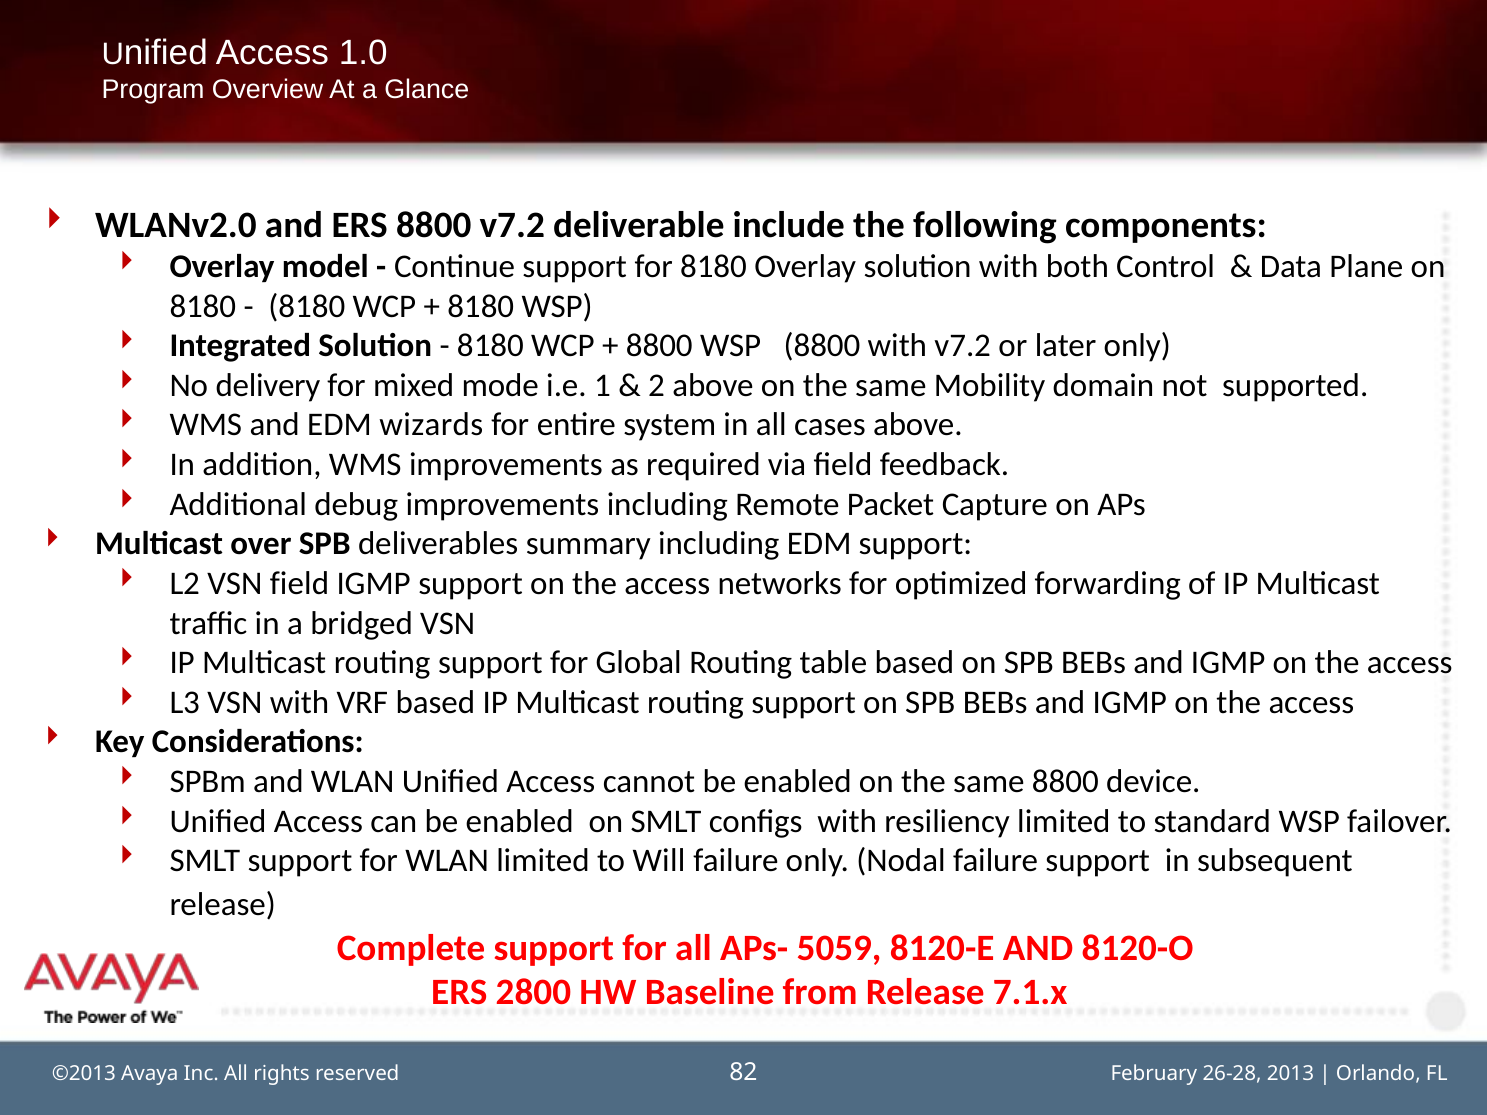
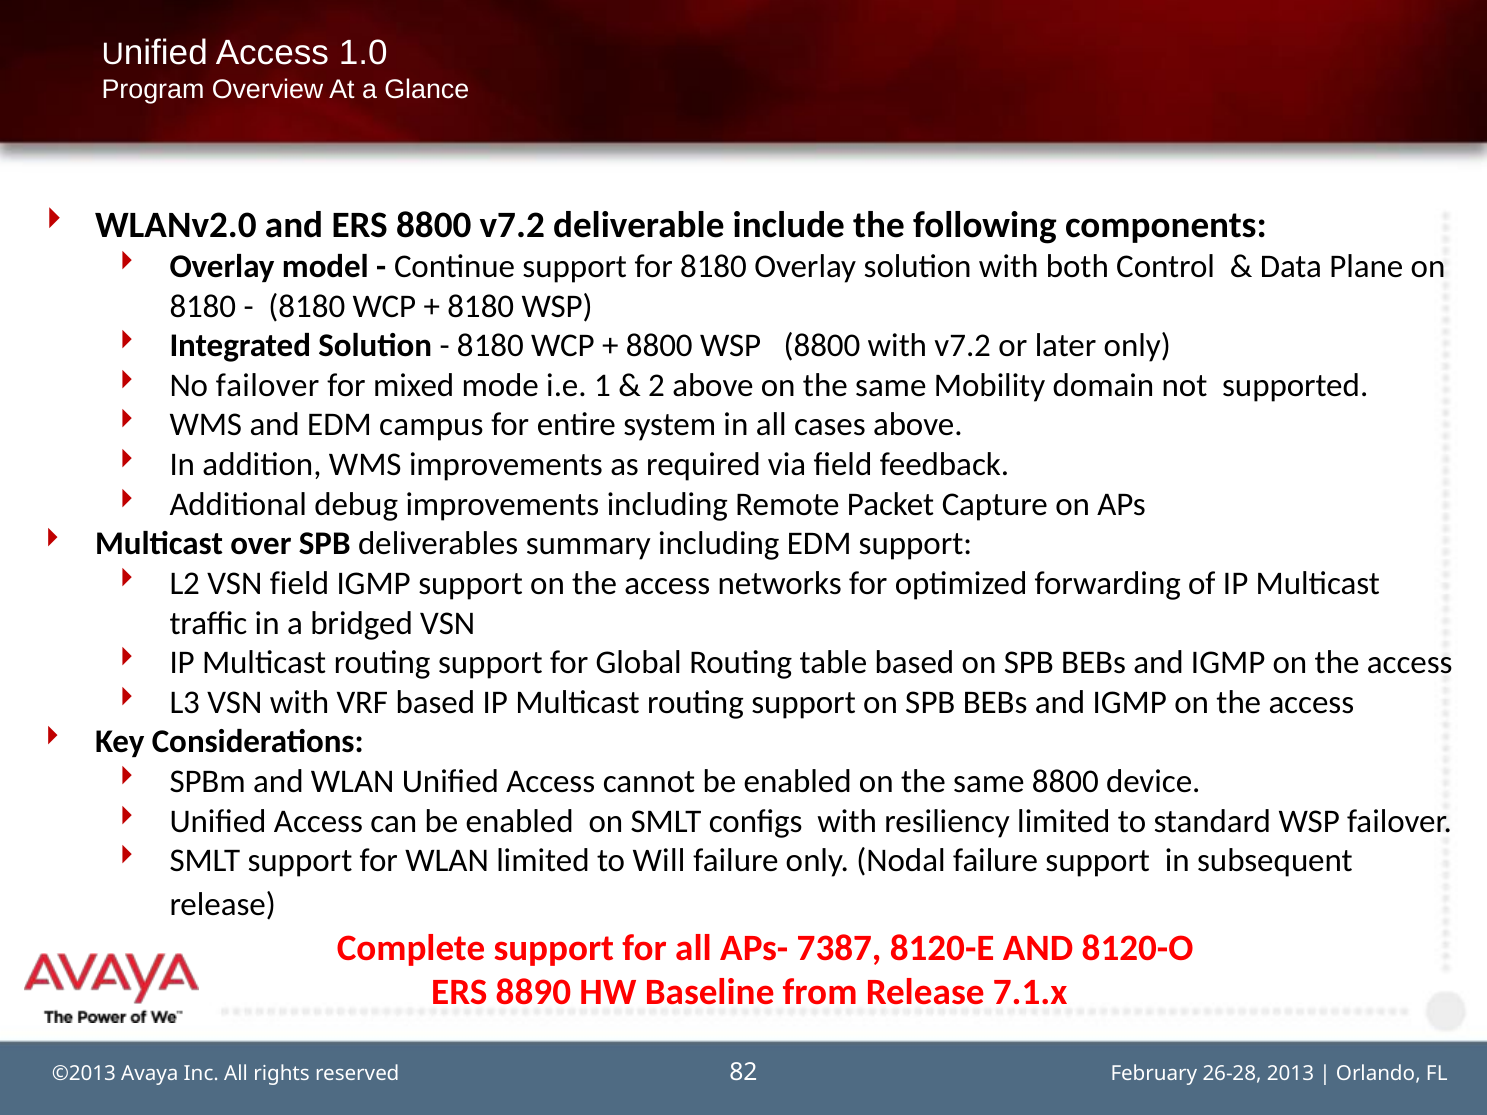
No delivery: delivery -> failover (268, 386)
wizards: wizards -> campus (431, 425)
5059: 5059 -> 7387 (839, 948)
2800: 2800 -> 8890 (533, 993)
